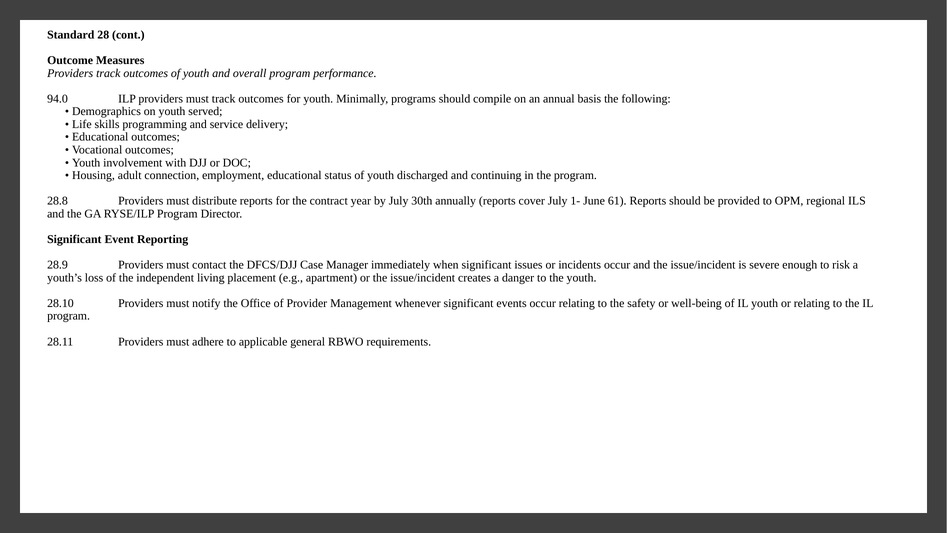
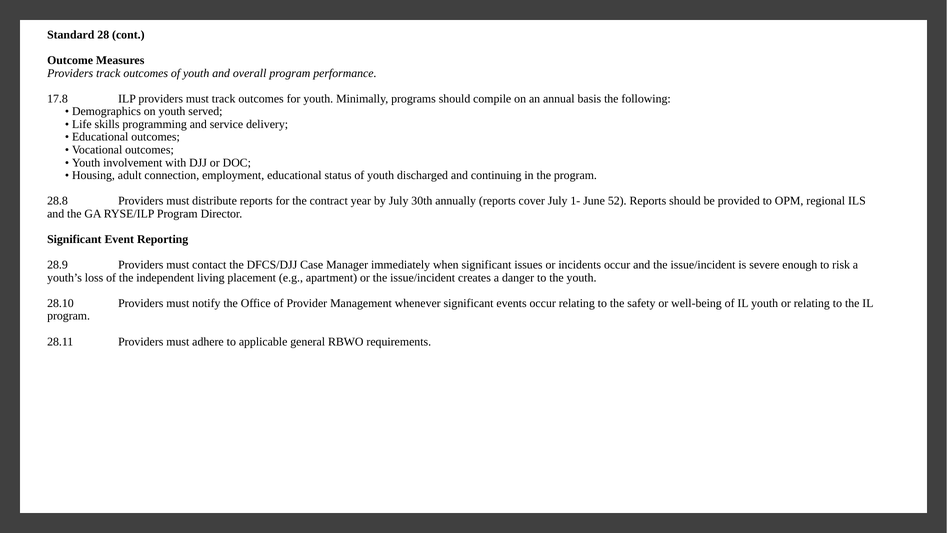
94.0: 94.0 -> 17.8 (57, 99)
61: 61 -> 52 (617, 201)
